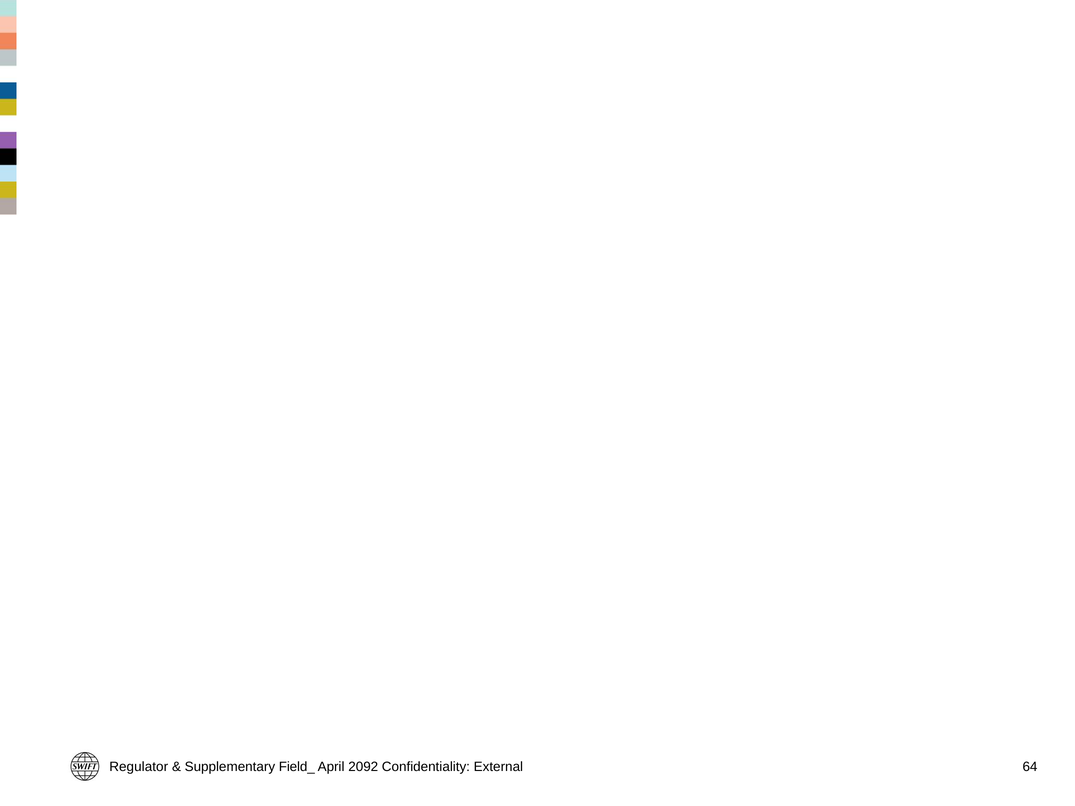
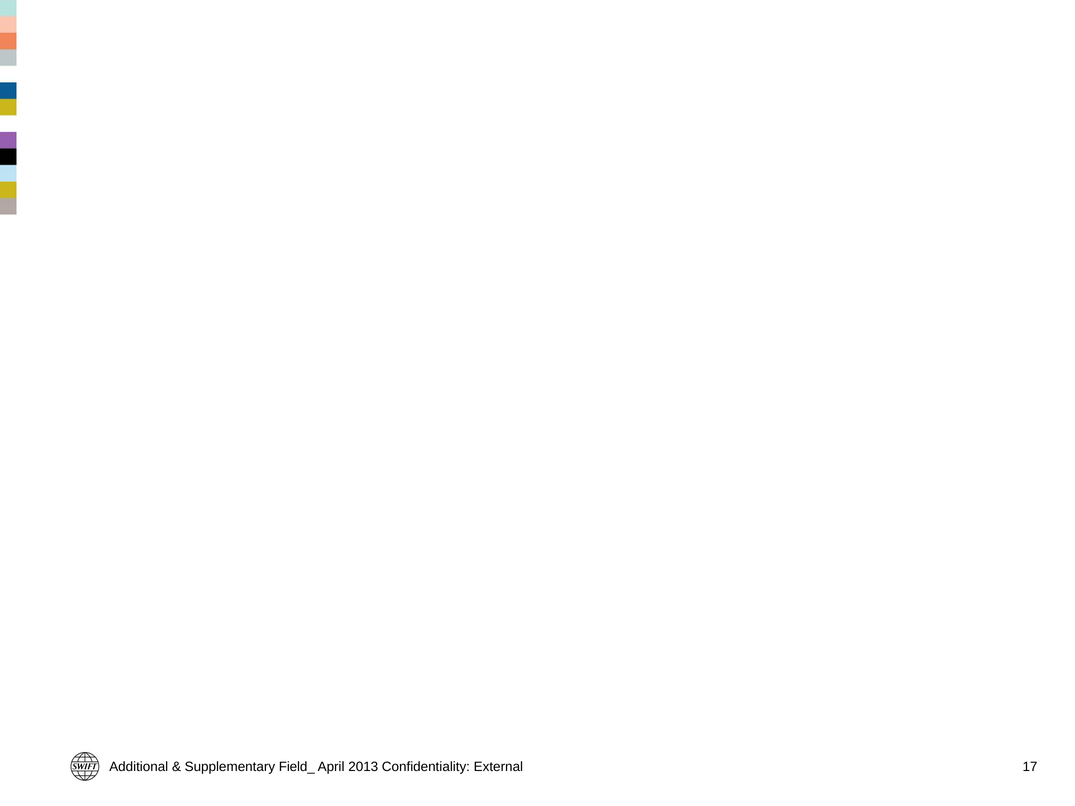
Regulator: Regulator -> Additional (139, 767)
2092: 2092 -> 2013 (363, 767)
64: 64 -> 17 (1030, 767)
